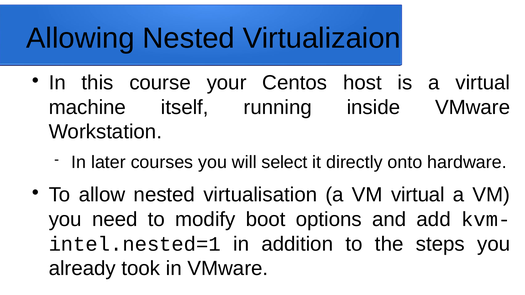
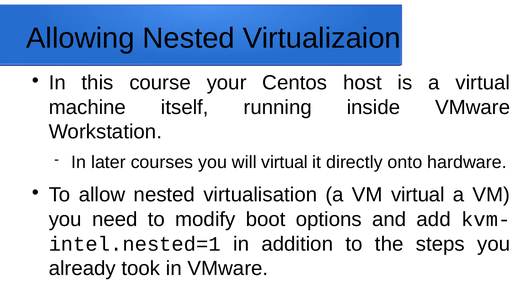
will select: select -> virtual (285, 162)
